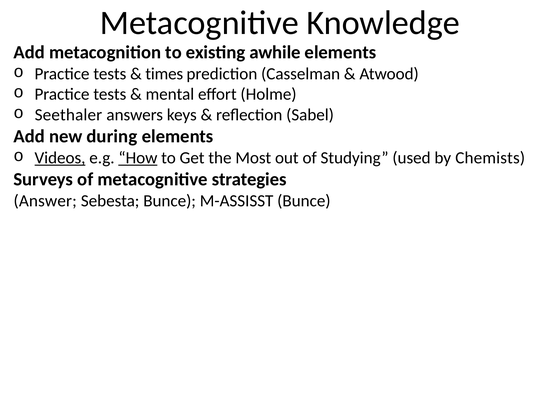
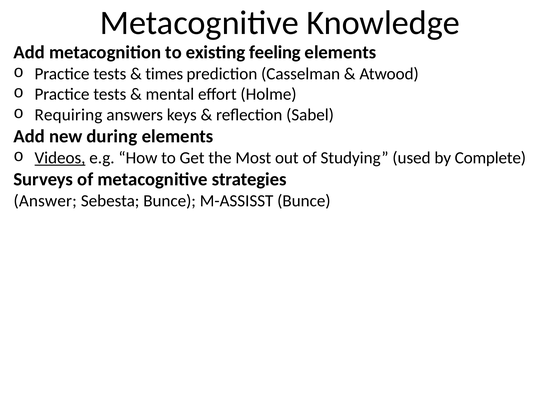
awhile: awhile -> feeling (275, 52)
Seethaler: Seethaler -> Requiring (68, 115)
How underline: present -> none (138, 158)
Chemists: Chemists -> Complete (490, 158)
